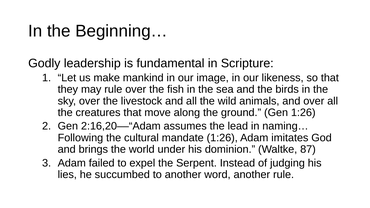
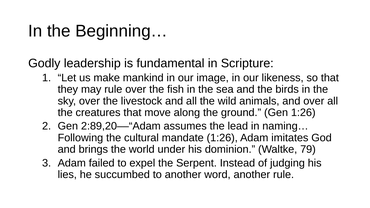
2:16,20––“Adam: 2:16,20––“Adam -> 2:89,20––“Adam (121, 126)
87: 87 -> 79 (308, 150)
